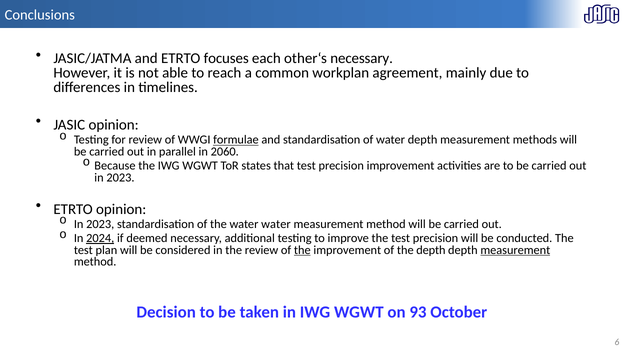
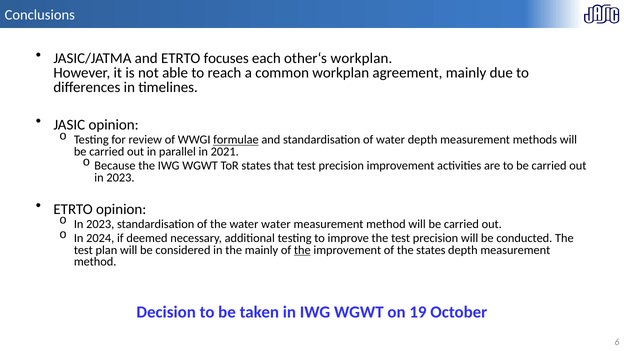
other‘s necessary: necessary -> workplan (361, 59)
2060: 2060 -> 2021 (225, 152)
2024 underline: present -> none (100, 238)
the review: review -> mainly (262, 250)
the depth: depth -> states (431, 250)
measurement underline: present -> none (515, 250)
93: 93 -> 19 (418, 312)
